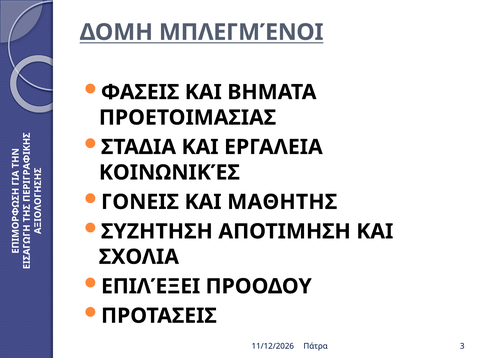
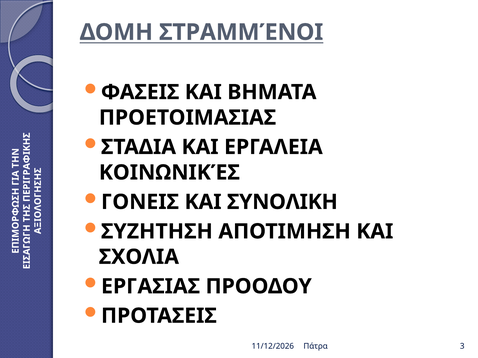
ΜΠΛΕΓΜΈΝΟΙ: ΜΠΛΕΓΜΈΝΟΙ -> ΣΤΡΑΜΜΈΝΟΙ (241, 32)
ΜΑΘΗΤΗΣ: ΜΑΘΗΤΗΣ -> ΣΥΝΟΛΙΚΗ (282, 202)
ΕΠΙΛΈΞΕΙ: ΕΠΙΛΈΞΕΙ -> ΕΡΓΑΣΙΑΣ (151, 287)
